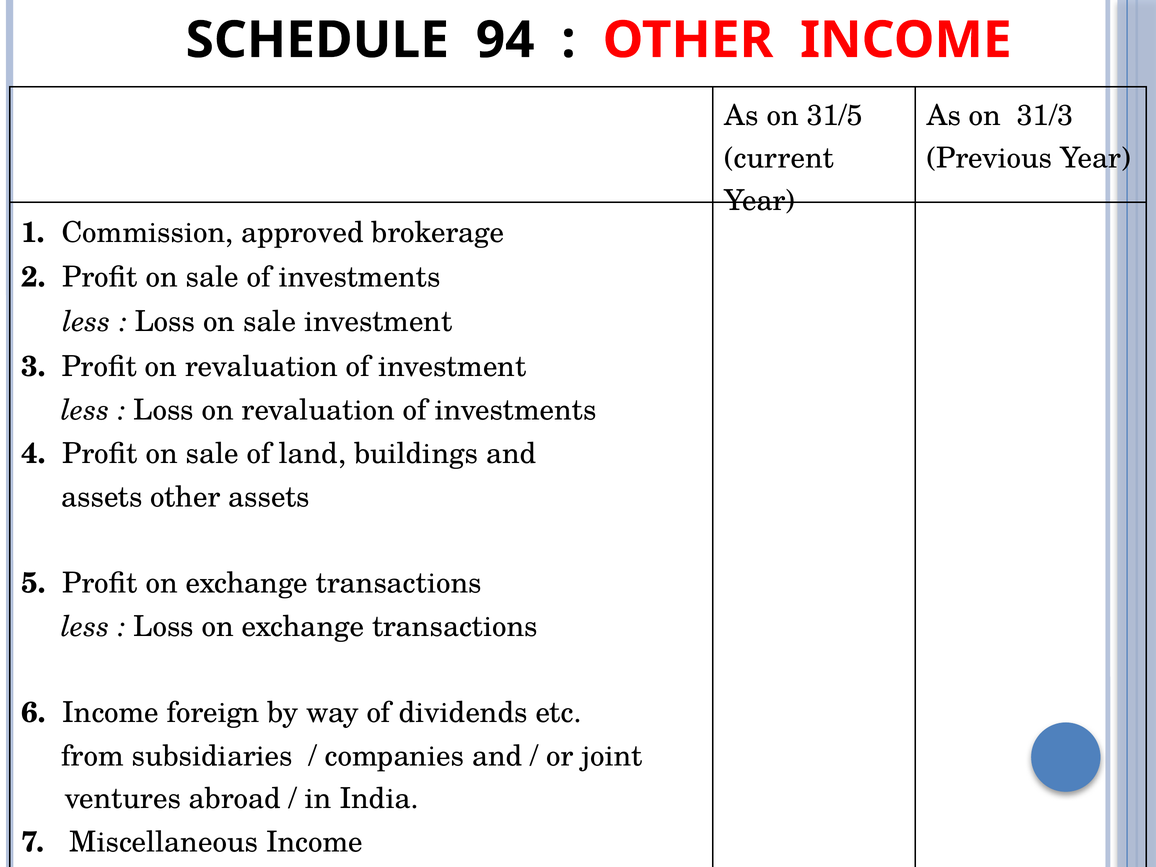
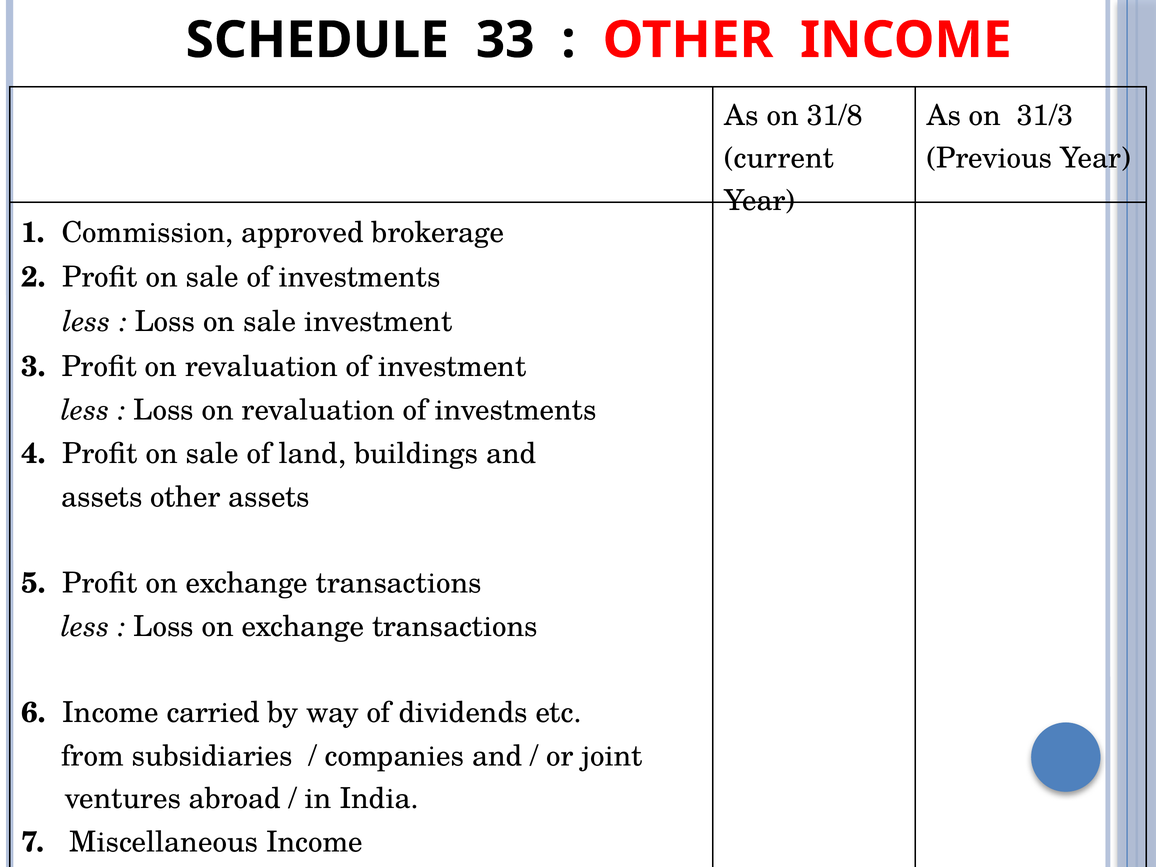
94: 94 -> 33 (505, 40)
31/5: 31/5 -> 31/8 (835, 116)
foreign: foreign -> carried (213, 713)
